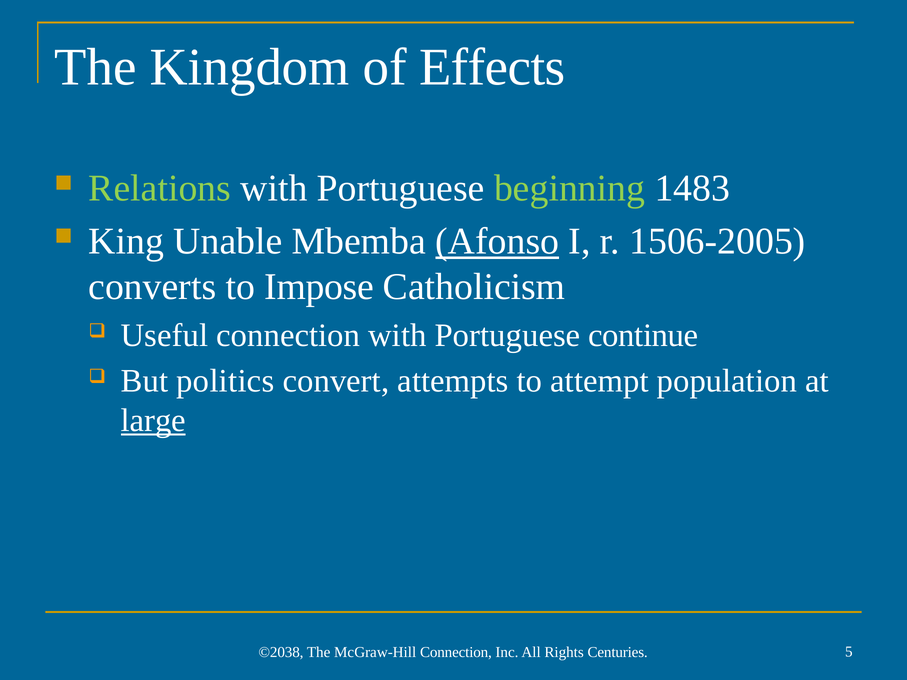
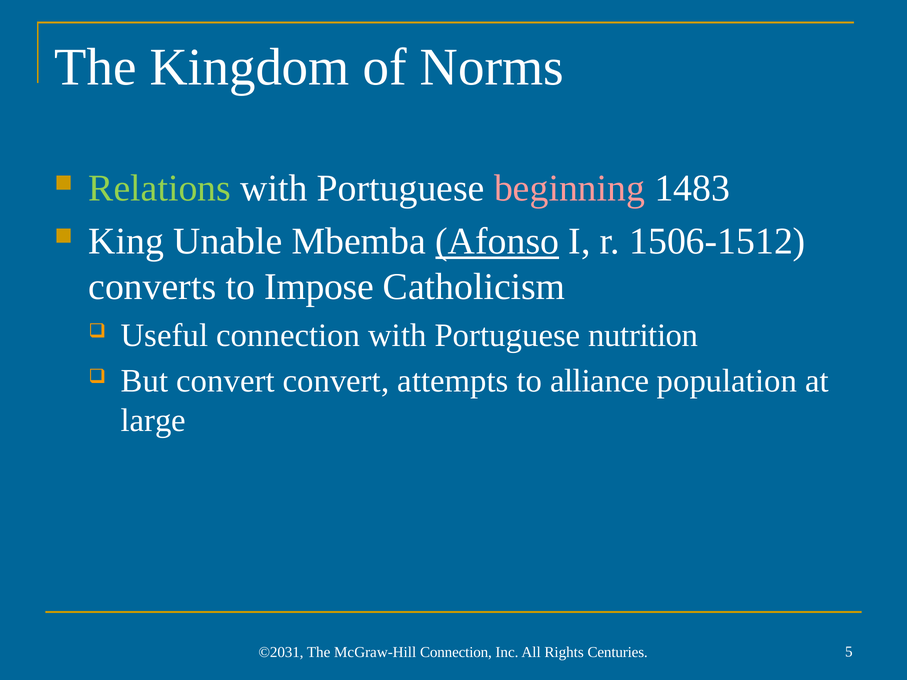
Effects: Effects -> Norms (492, 68)
beginning colour: light green -> pink (570, 189)
1506-2005: 1506-2005 -> 1506-1512 (717, 241)
continue: continue -> nutrition (643, 335)
But politics: politics -> convert (225, 381)
attempt: attempt -> alliance (600, 381)
large underline: present -> none (153, 420)
©2038: ©2038 -> ©2031 (281, 653)
